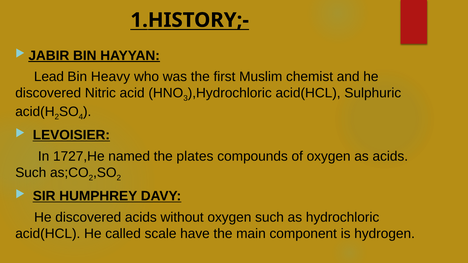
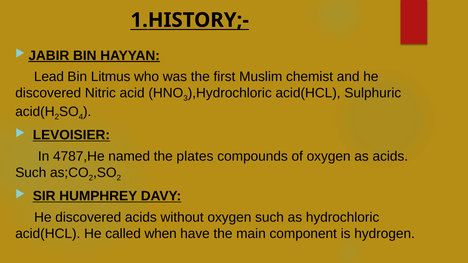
Heavy: Heavy -> Litmus (111, 77)
1727,He: 1727,He -> 4787,He (79, 156)
scale: scale -> when (161, 234)
